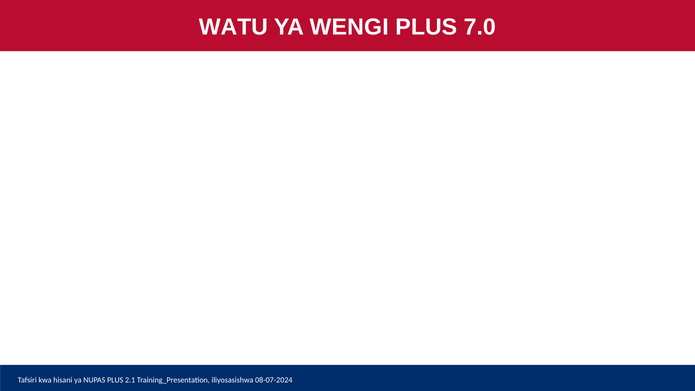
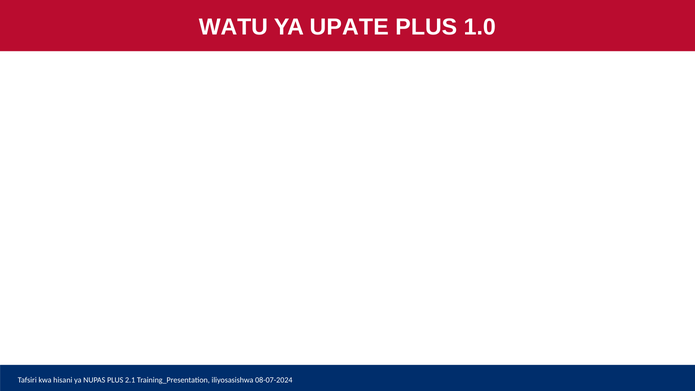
WENGI: WENGI -> UPATE (349, 27)
7.0: 7.0 -> 1.0 (480, 27)
